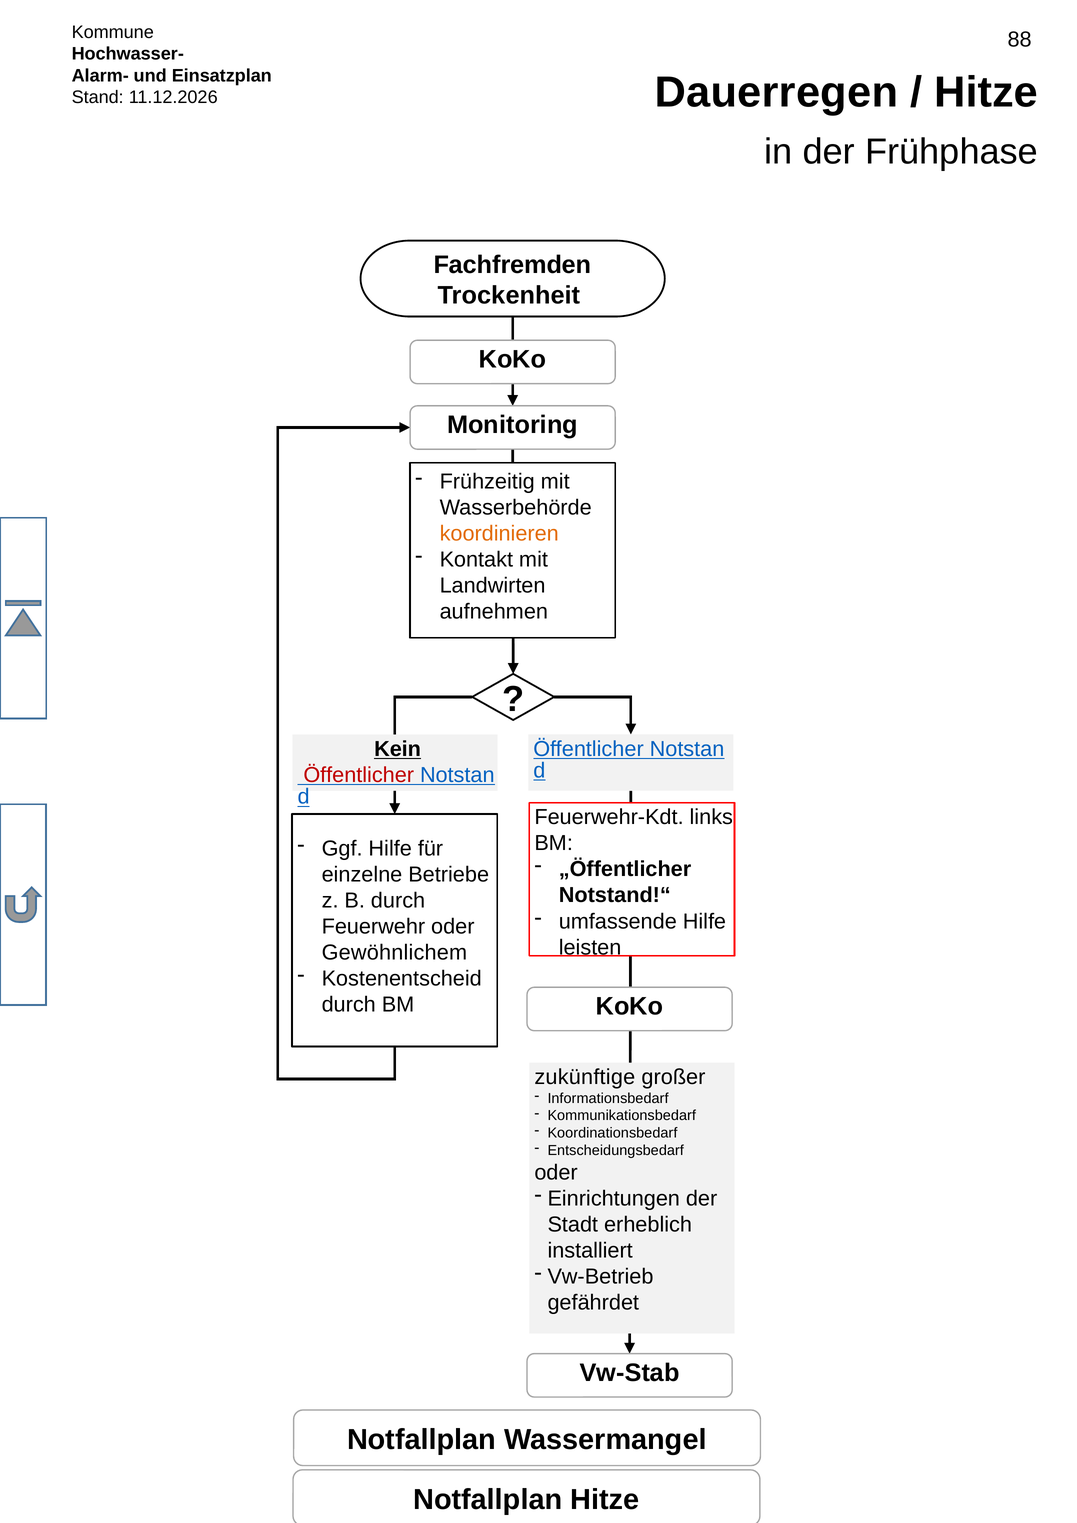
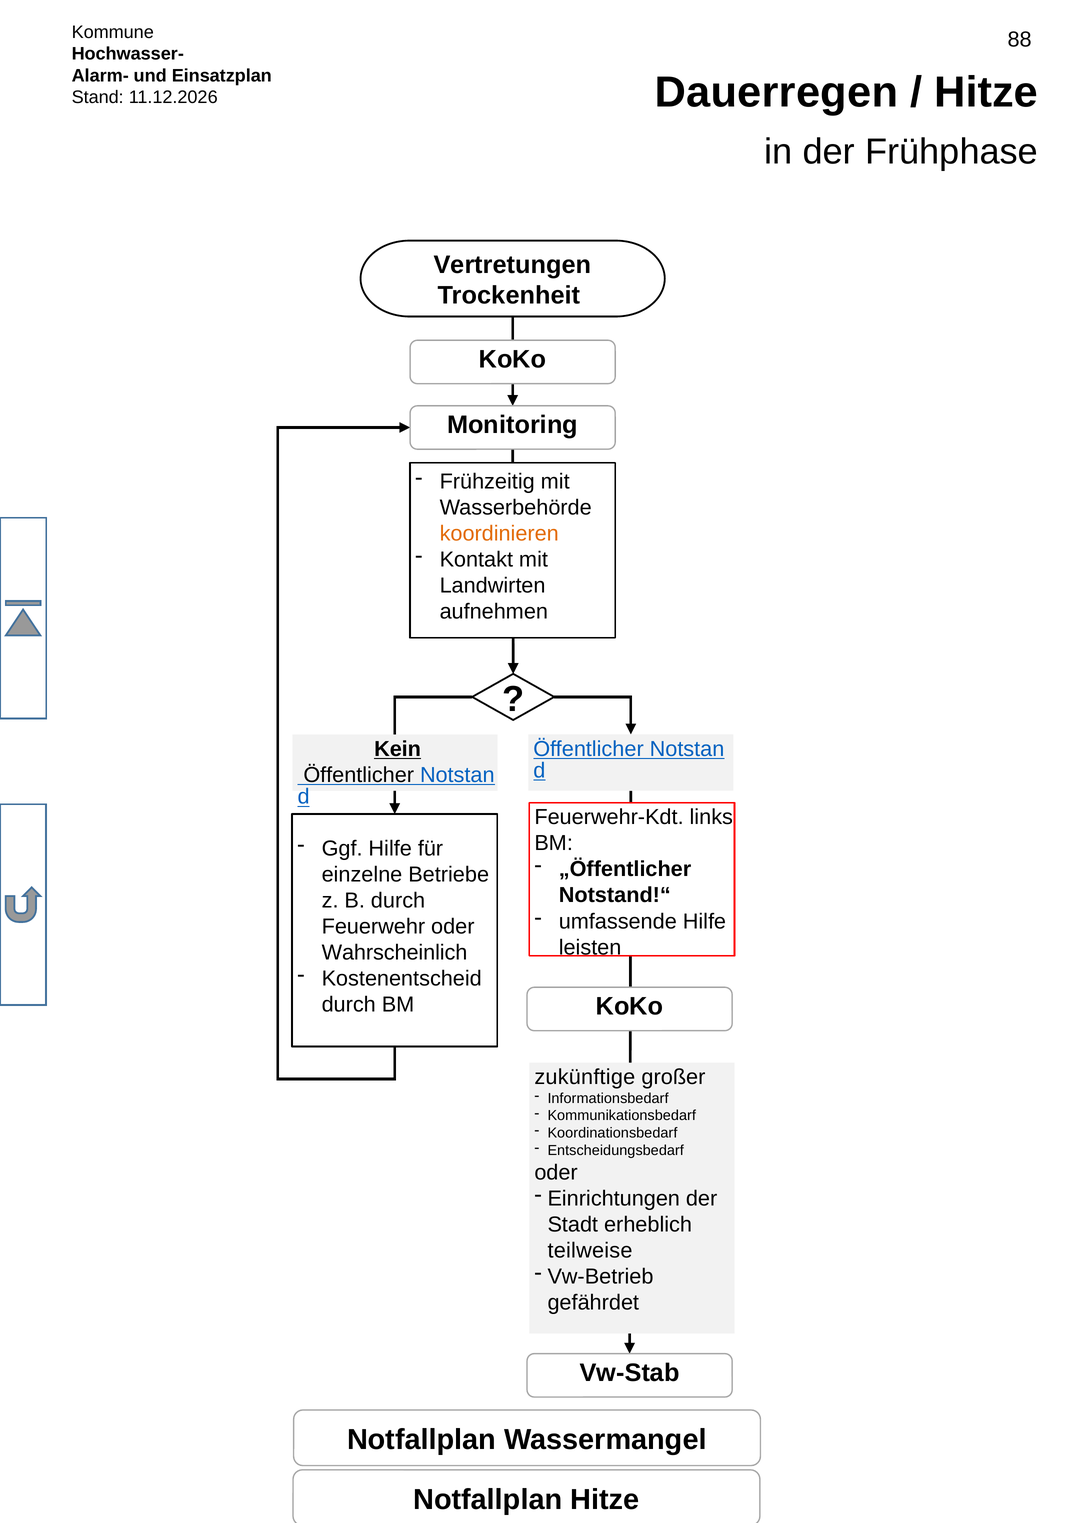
Fachfremden: Fachfremden -> Vertretungen (512, 265)
Öffentlicher colour: red -> black (359, 775)
Gewöhnlichem: Gewöhnlichem -> Wahrscheinlich (395, 953)
installiert: installiert -> teilweise (590, 1251)
